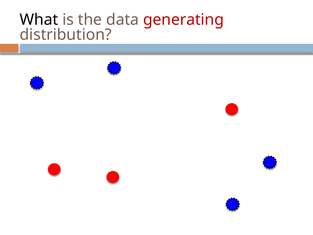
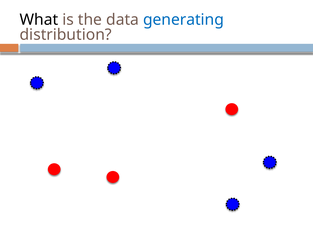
generating colour: red -> blue (183, 20)
